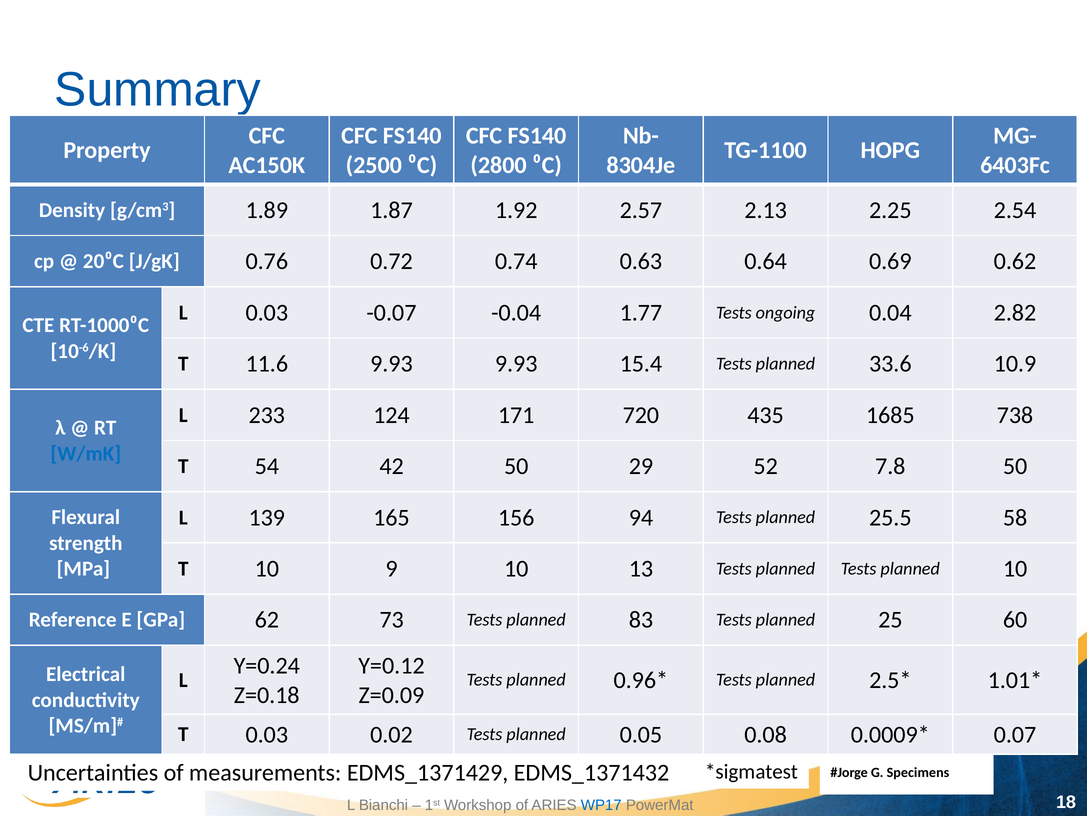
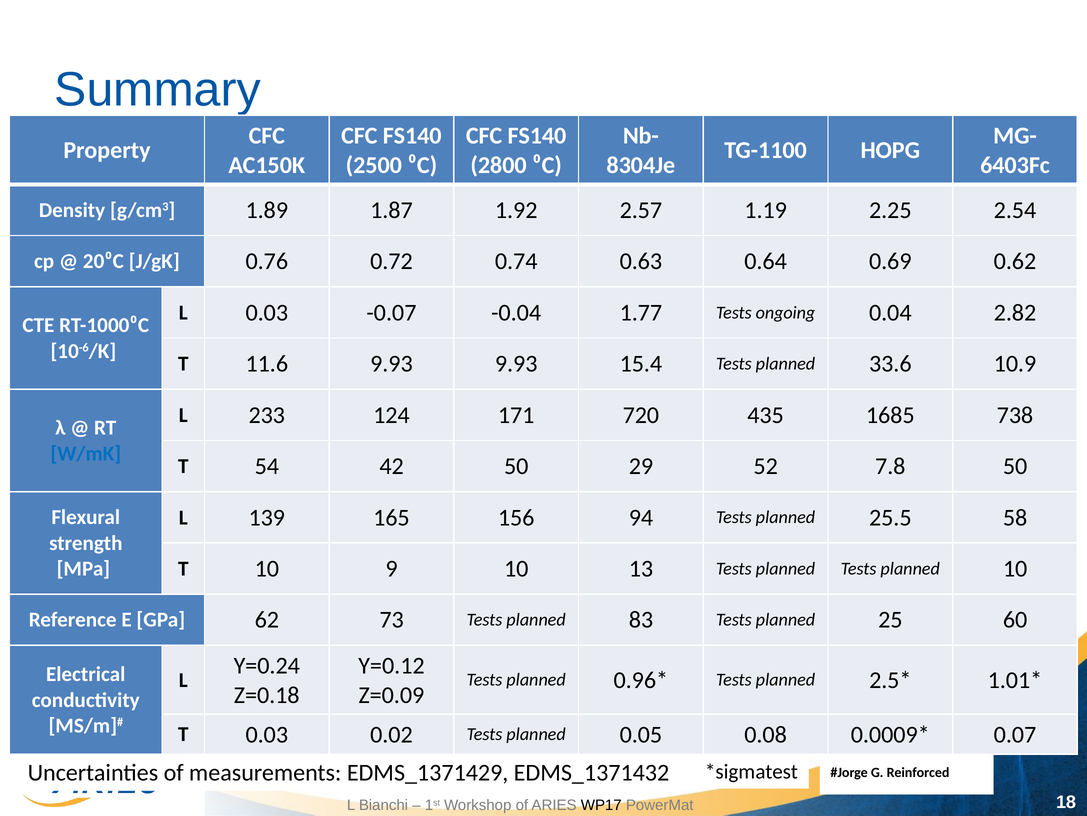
2.13: 2.13 -> 1.19 (766, 210)
Specimens: Specimens -> Reinforced (918, 772)
WP17 colour: blue -> black (601, 804)
